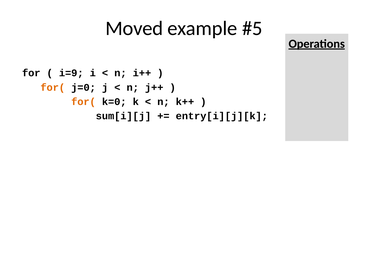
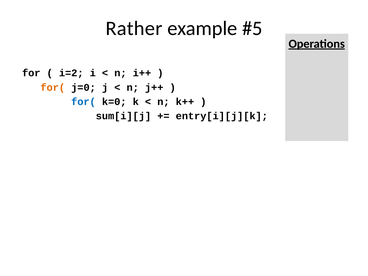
Moved: Moved -> Rather (134, 28)
i=9: i=9 -> i=2 (71, 73)
for( colour: orange -> blue (83, 102)
